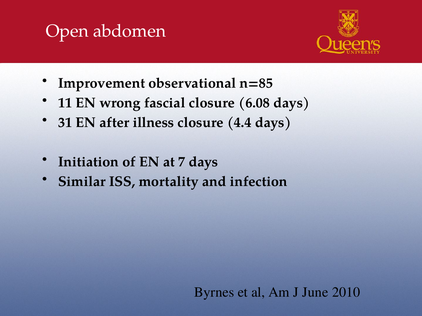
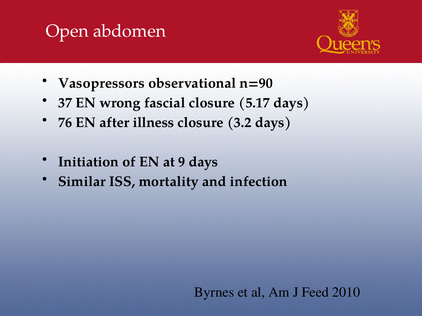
Improvement: Improvement -> Vasopressors (101, 83)
n=85: n=85 -> n=90 (256, 83)
11: 11 -> 37 (65, 103)
6.08: 6.08 -> 5.17 (254, 103)
31: 31 -> 76 (65, 123)
4.4: 4.4 -> 3.2 (239, 123)
7: 7 -> 9 (182, 162)
June: June -> Feed (315, 293)
